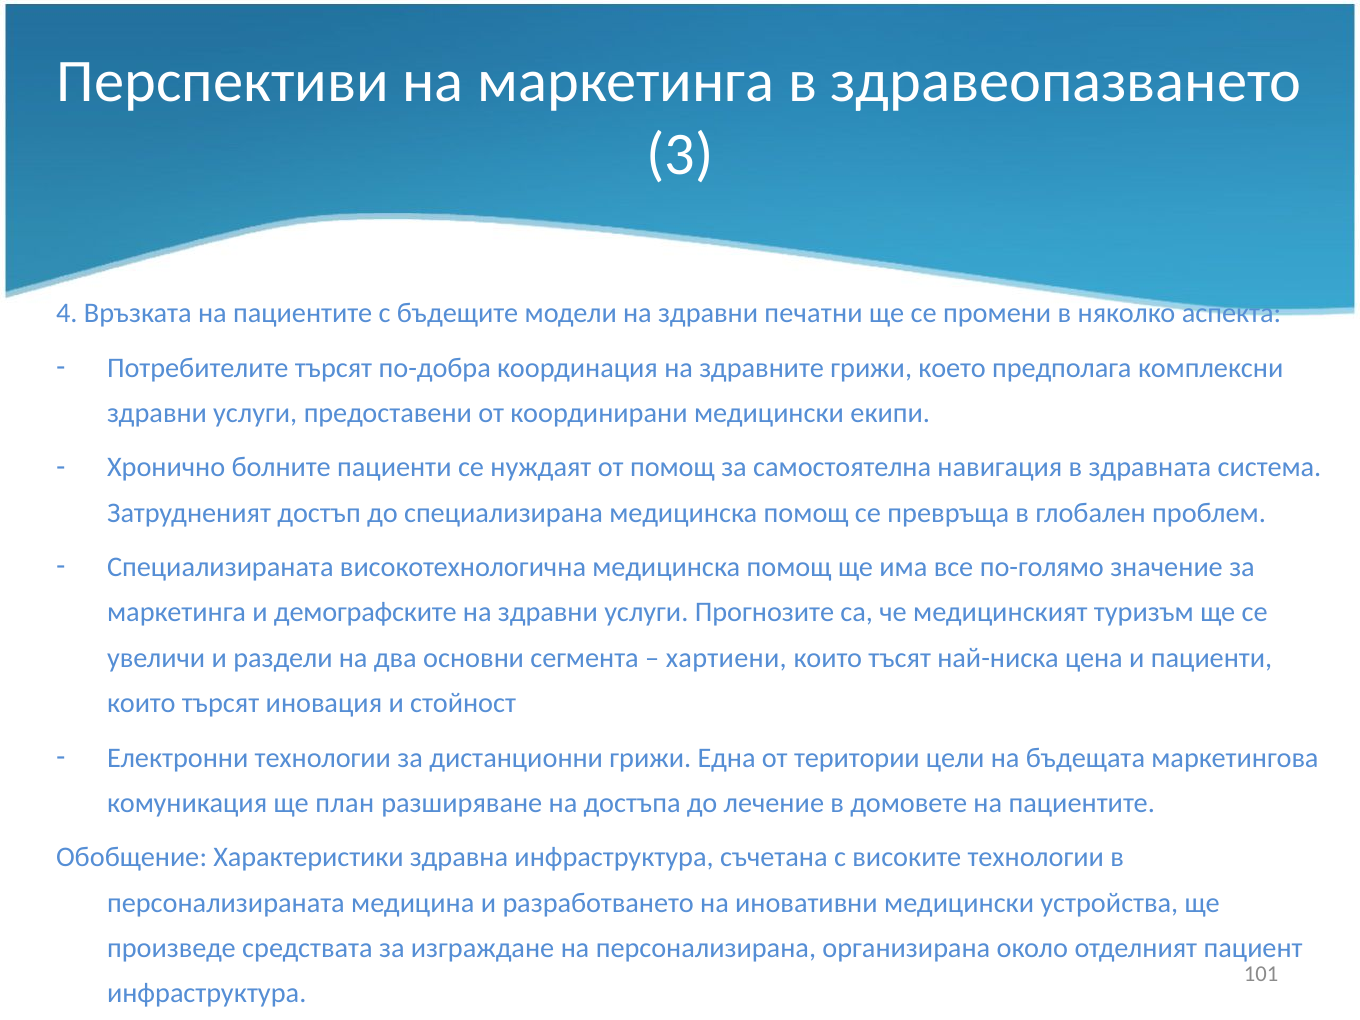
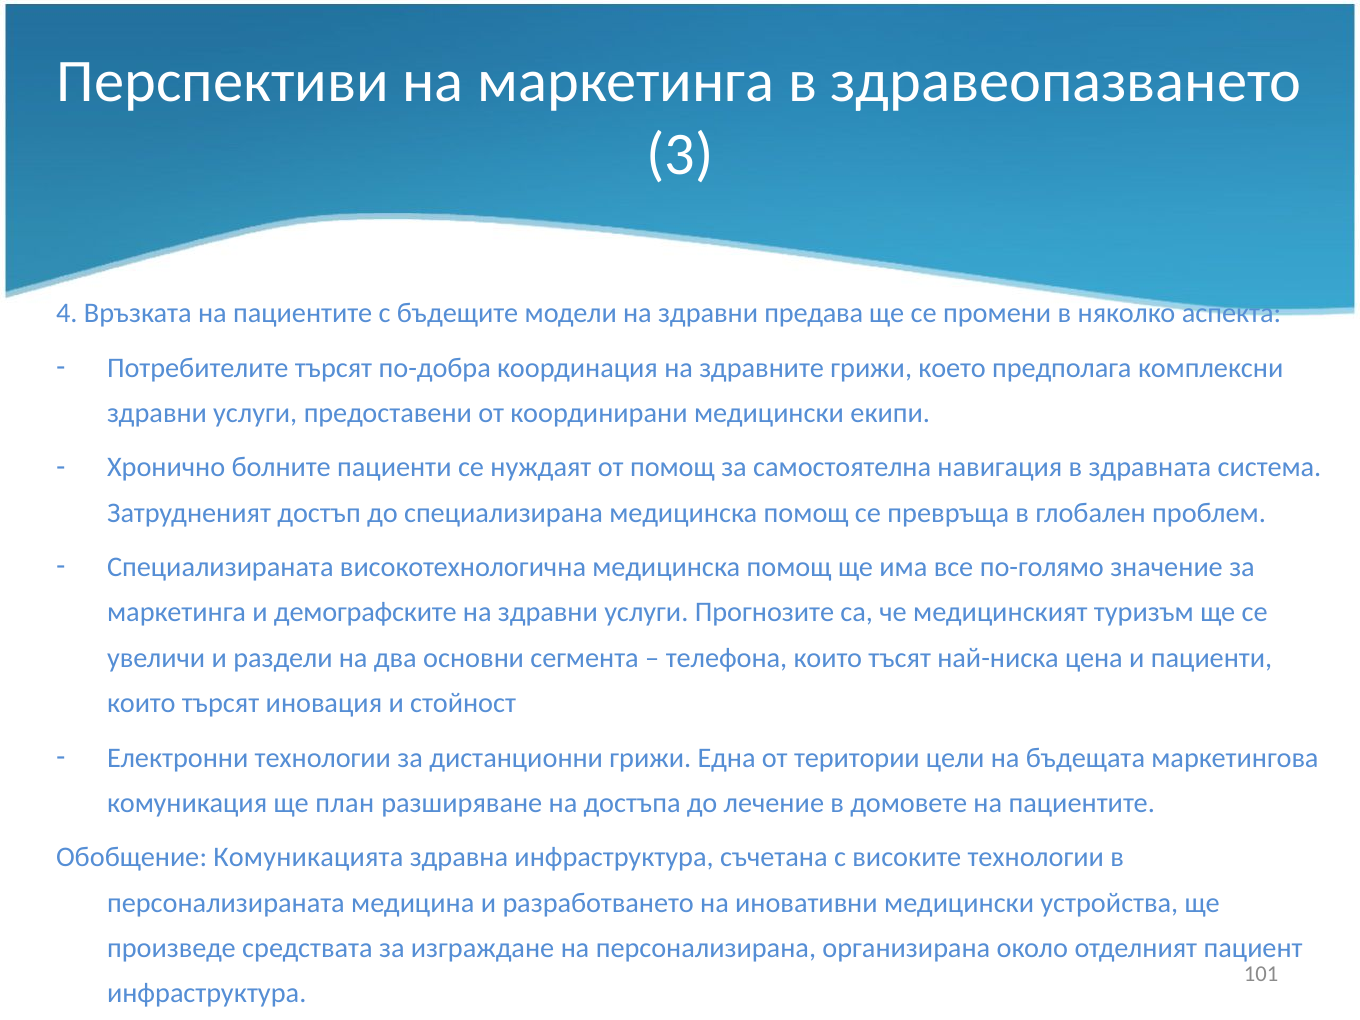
печатни: печатни -> предава (814, 313)
хартиени: хартиени -> телефона (726, 658)
Характеристики: Характеристики -> Комуникацията (308, 857)
